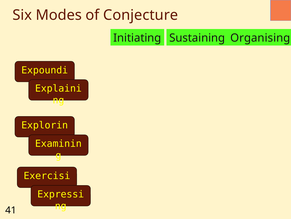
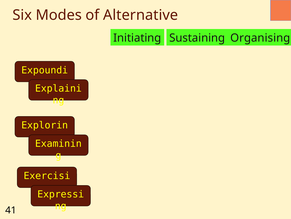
Conjecture: Conjecture -> Alternative (141, 15)
